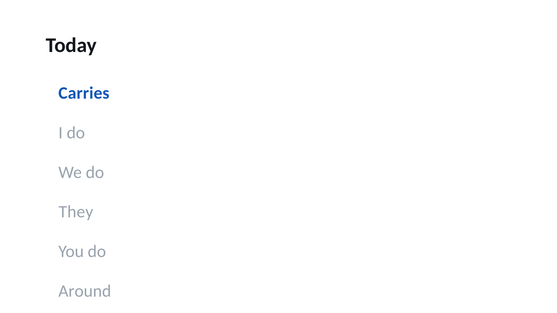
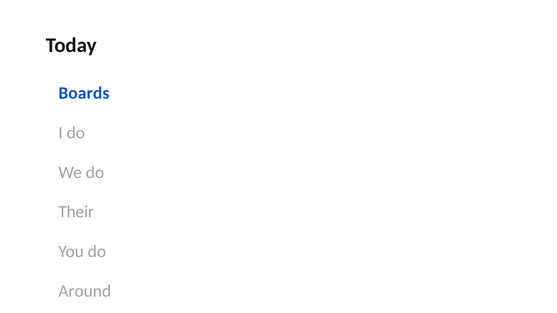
Carries: Carries -> Boards (84, 93)
They: They -> Their (76, 212)
